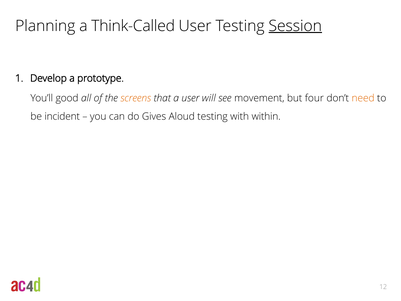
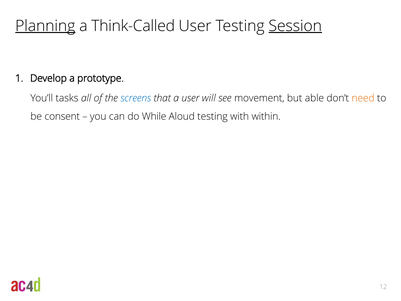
Planning underline: none -> present (45, 26)
good: good -> tasks (67, 98)
screens colour: orange -> blue (136, 98)
four: four -> able (314, 98)
incident: incident -> consent (62, 116)
Gives: Gives -> While (154, 116)
